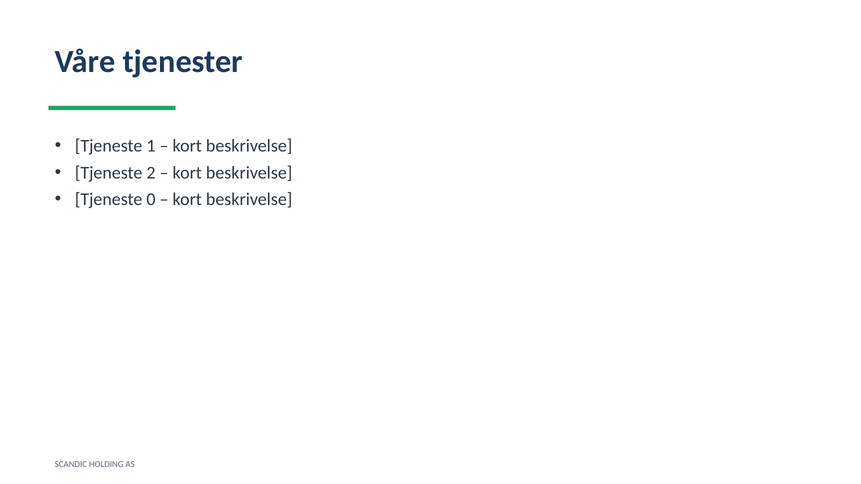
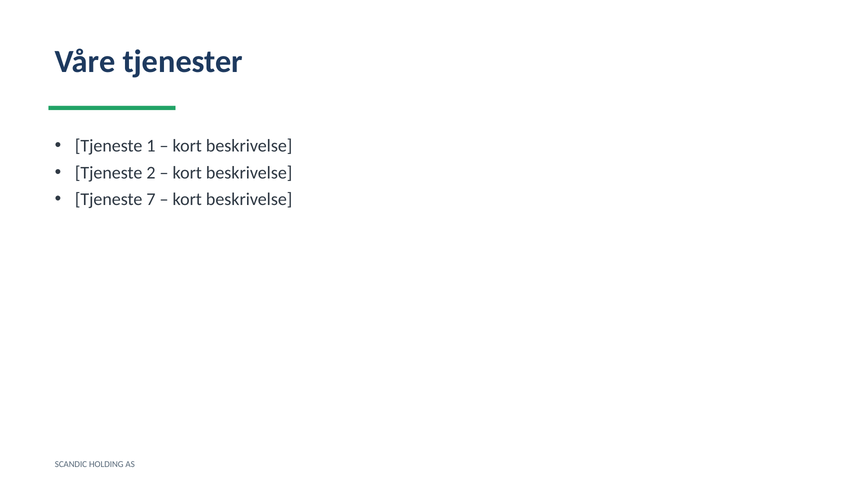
0: 0 -> 7 (151, 200)
